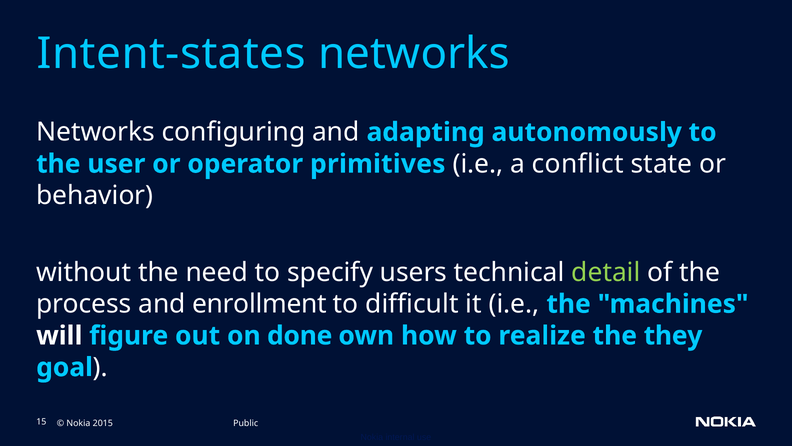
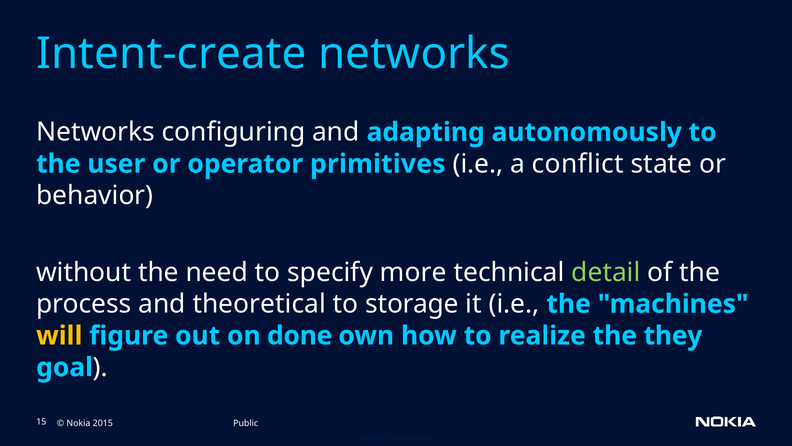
Intent-states: Intent-states -> Intent-create (171, 54)
users: users -> more (413, 272)
enrollment: enrollment -> theoretical (259, 304)
difficult: difficult -> storage (412, 304)
will colour: white -> yellow (59, 335)
